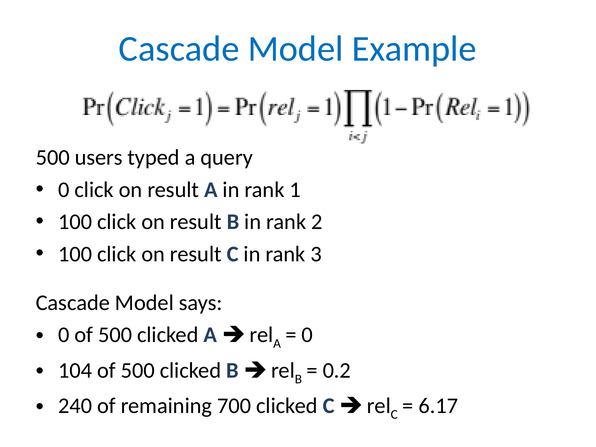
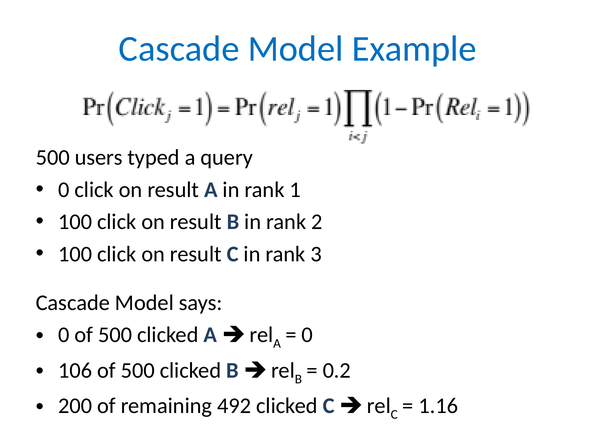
104: 104 -> 106 (75, 370)
240: 240 -> 200 (75, 406)
700: 700 -> 492 (234, 406)
6.17: 6.17 -> 1.16 (438, 406)
